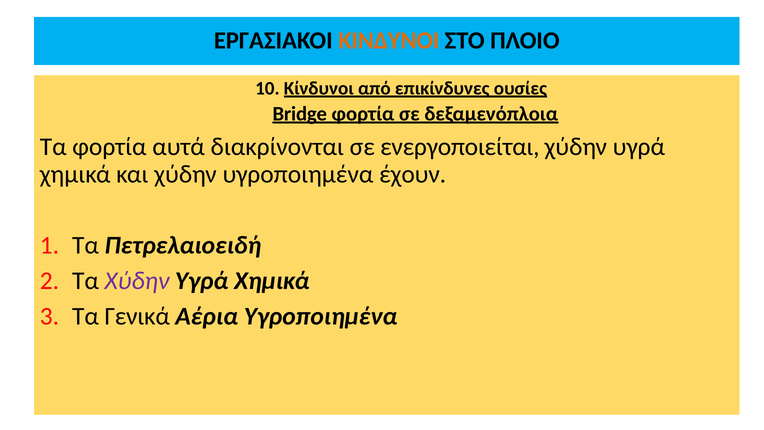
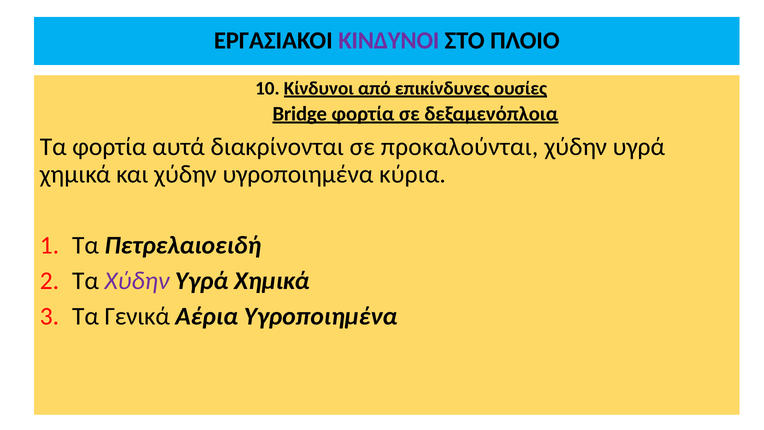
ΚΙΝΔΥΝΟΙ colour: orange -> purple (389, 41)
ενεργοποιείται: ενεργοποιείται -> προκαλούνται (460, 147)
έχουν: έχουν -> κύρια (413, 174)
